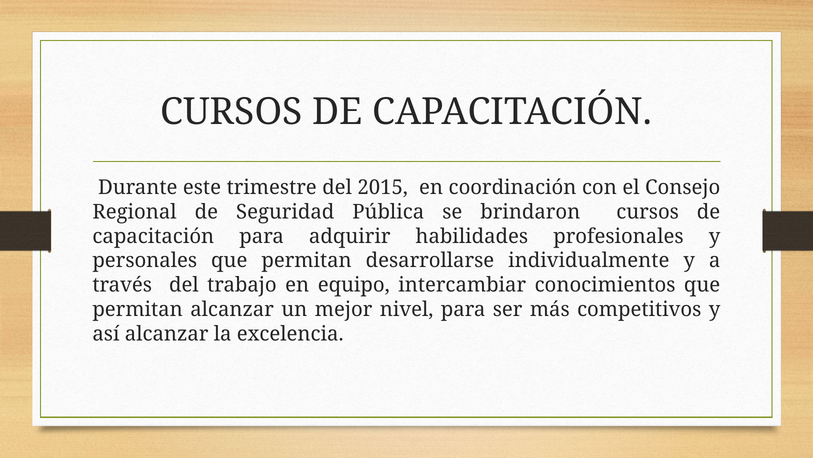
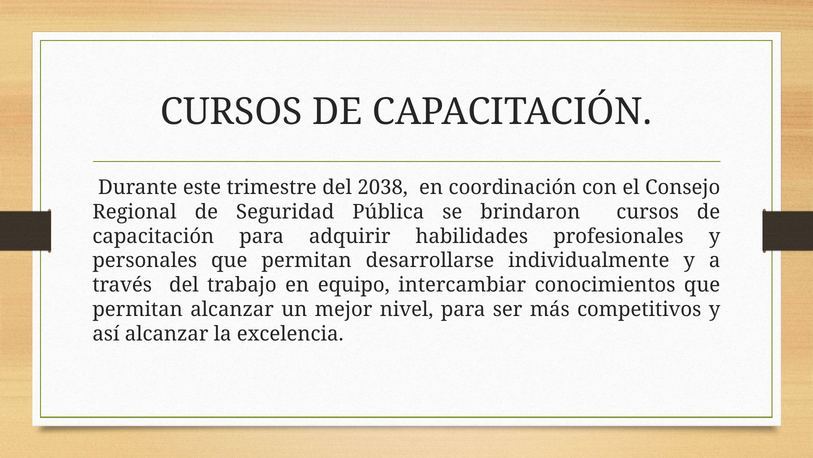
2015: 2015 -> 2038 (383, 187)
